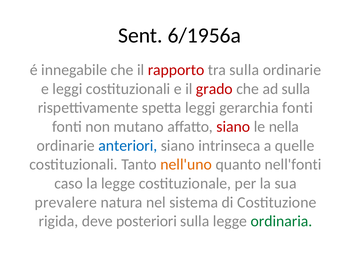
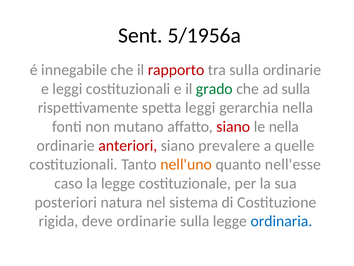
6/1956a: 6/1956a -> 5/1956a (204, 35)
grado colour: red -> green (214, 89)
gerarchia fonti: fonti -> nella (298, 108)
anteriori colour: blue -> red (128, 145)
intrinseca: intrinseca -> prevalere (229, 145)
nell'fonti: nell'fonti -> nell'esse (293, 164)
prevalere: prevalere -> posteriori (66, 202)
deve posteriori: posteriori -> ordinarie (146, 221)
ordinaria colour: green -> blue (282, 221)
